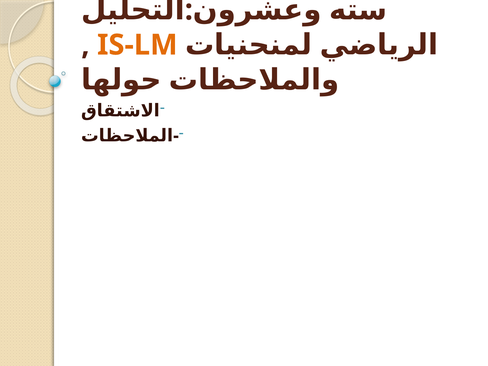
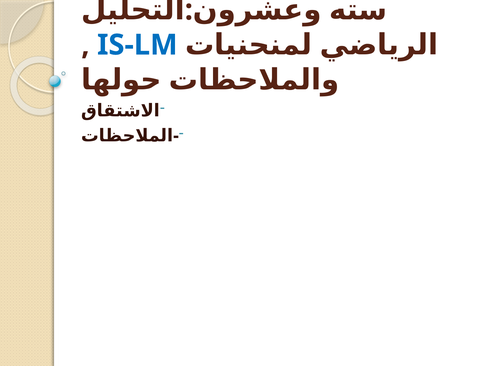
IS-LM colour: orange -> blue (137, 45)
